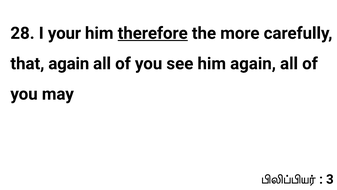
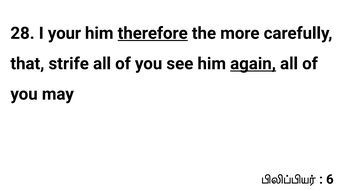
that again: again -> strife (69, 64)
again underline: none -> present (253, 64)
3: 3 -> 6 (330, 179)
